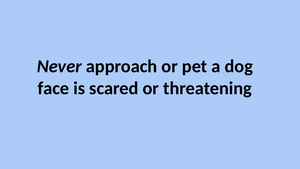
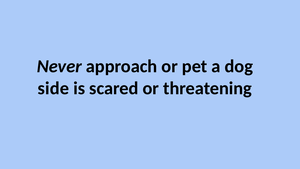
face: face -> side (53, 88)
